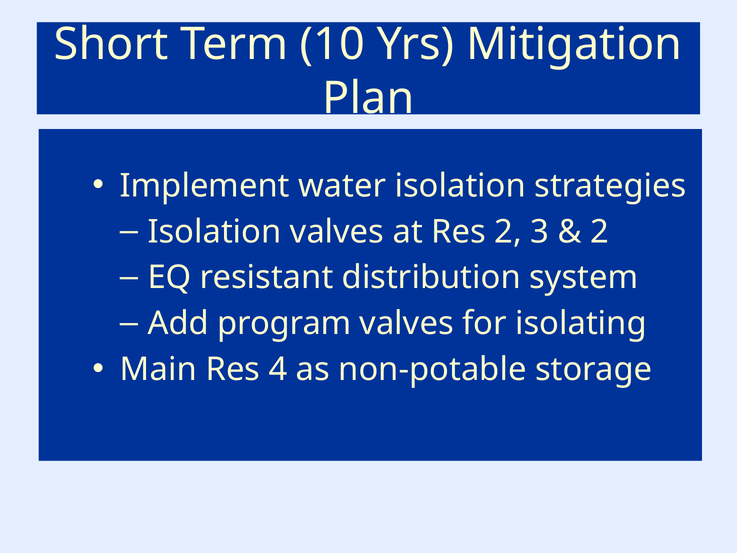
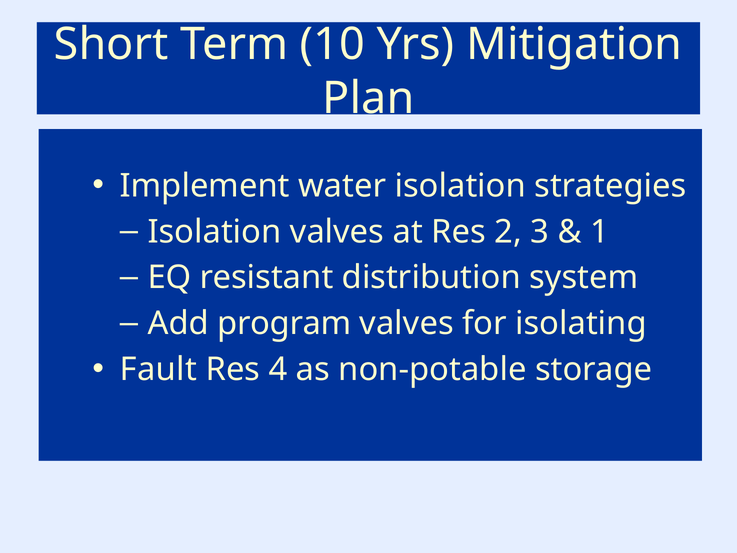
2: 2 -> 1 (600, 232)
Main: Main -> Fault (158, 369)
